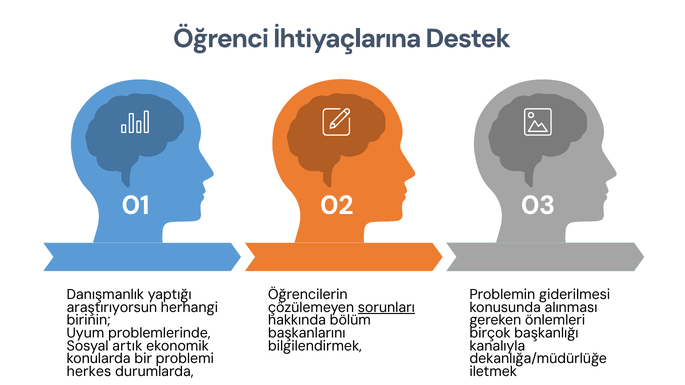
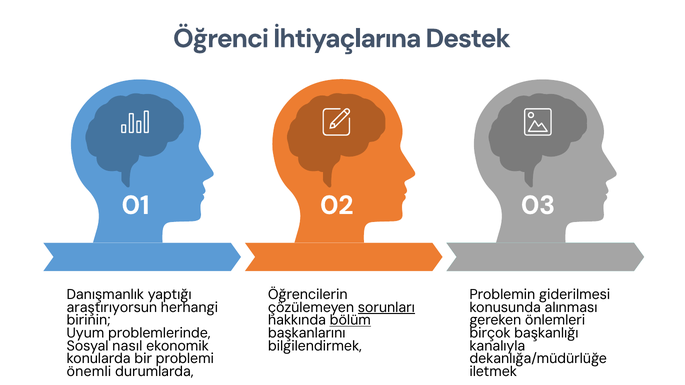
bölüm underline: none -> present (350, 320)
artık: artık -> nasıl (127, 346)
herkes: herkes -> önemli (89, 372)
